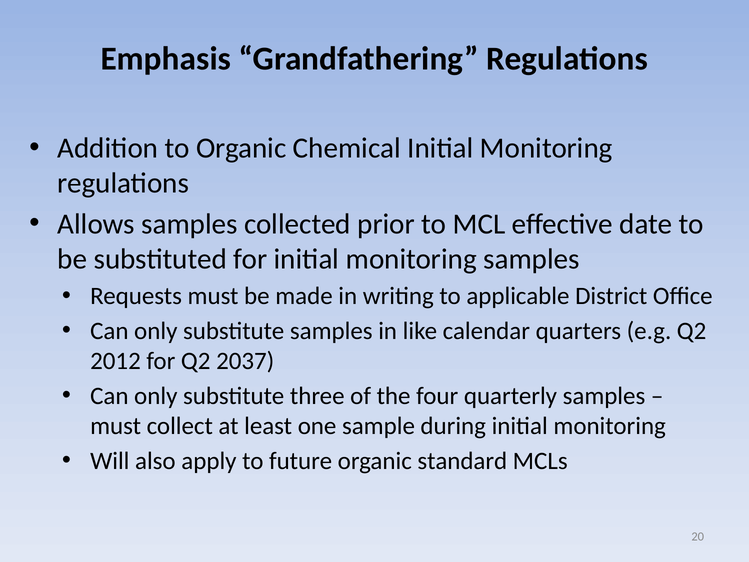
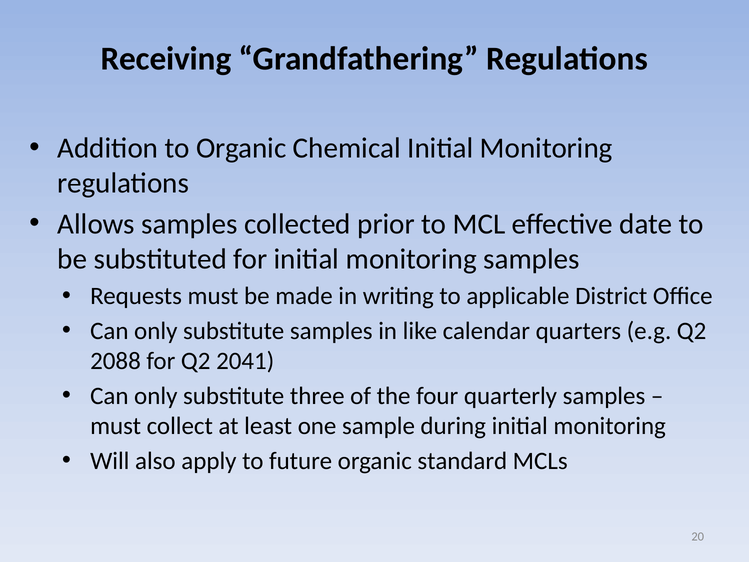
Emphasis: Emphasis -> Receiving (166, 58)
2012: 2012 -> 2088 (115, 361)
2037: 2037 -> 2041 (245, 361)
